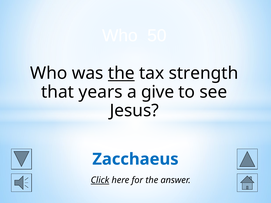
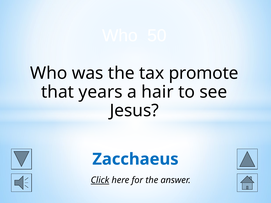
the underline: present -> none (121, 73)
strength: strength -> promote (204, 73)
give: give -> hair (157, 92)
